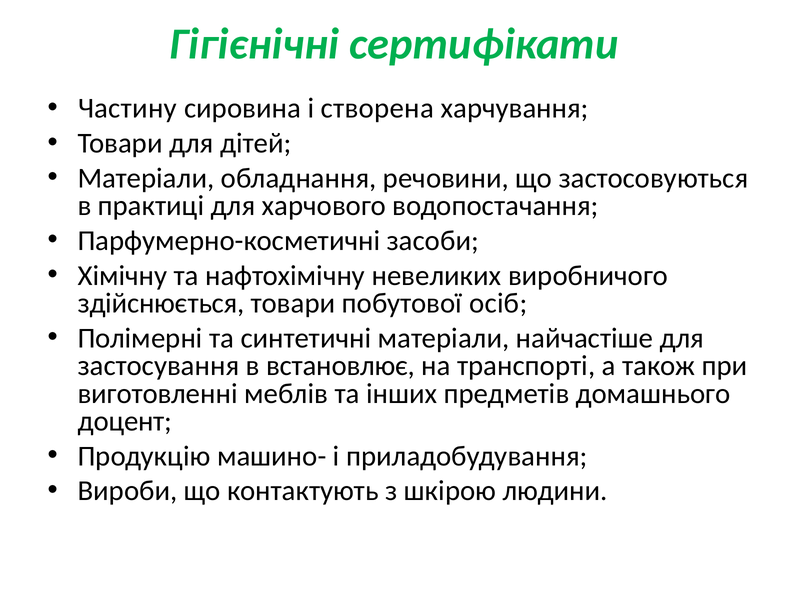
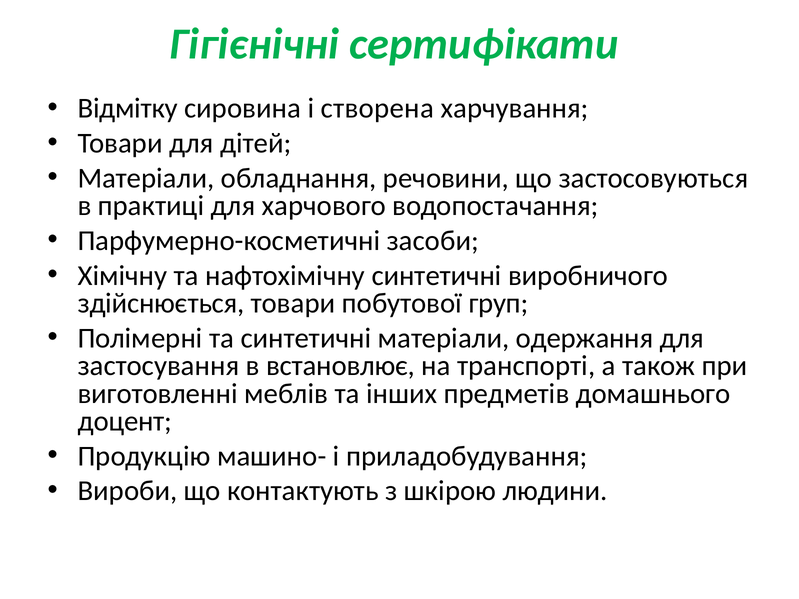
Частину: Частину -> Відмітку (128, 109)
нафтохімічну невеликих: невеликих -> синтетичні (437, 276)
осіб: осіб -> груп (499, 303)
найчастіше: найчастіше -> одержання (585, 338)
